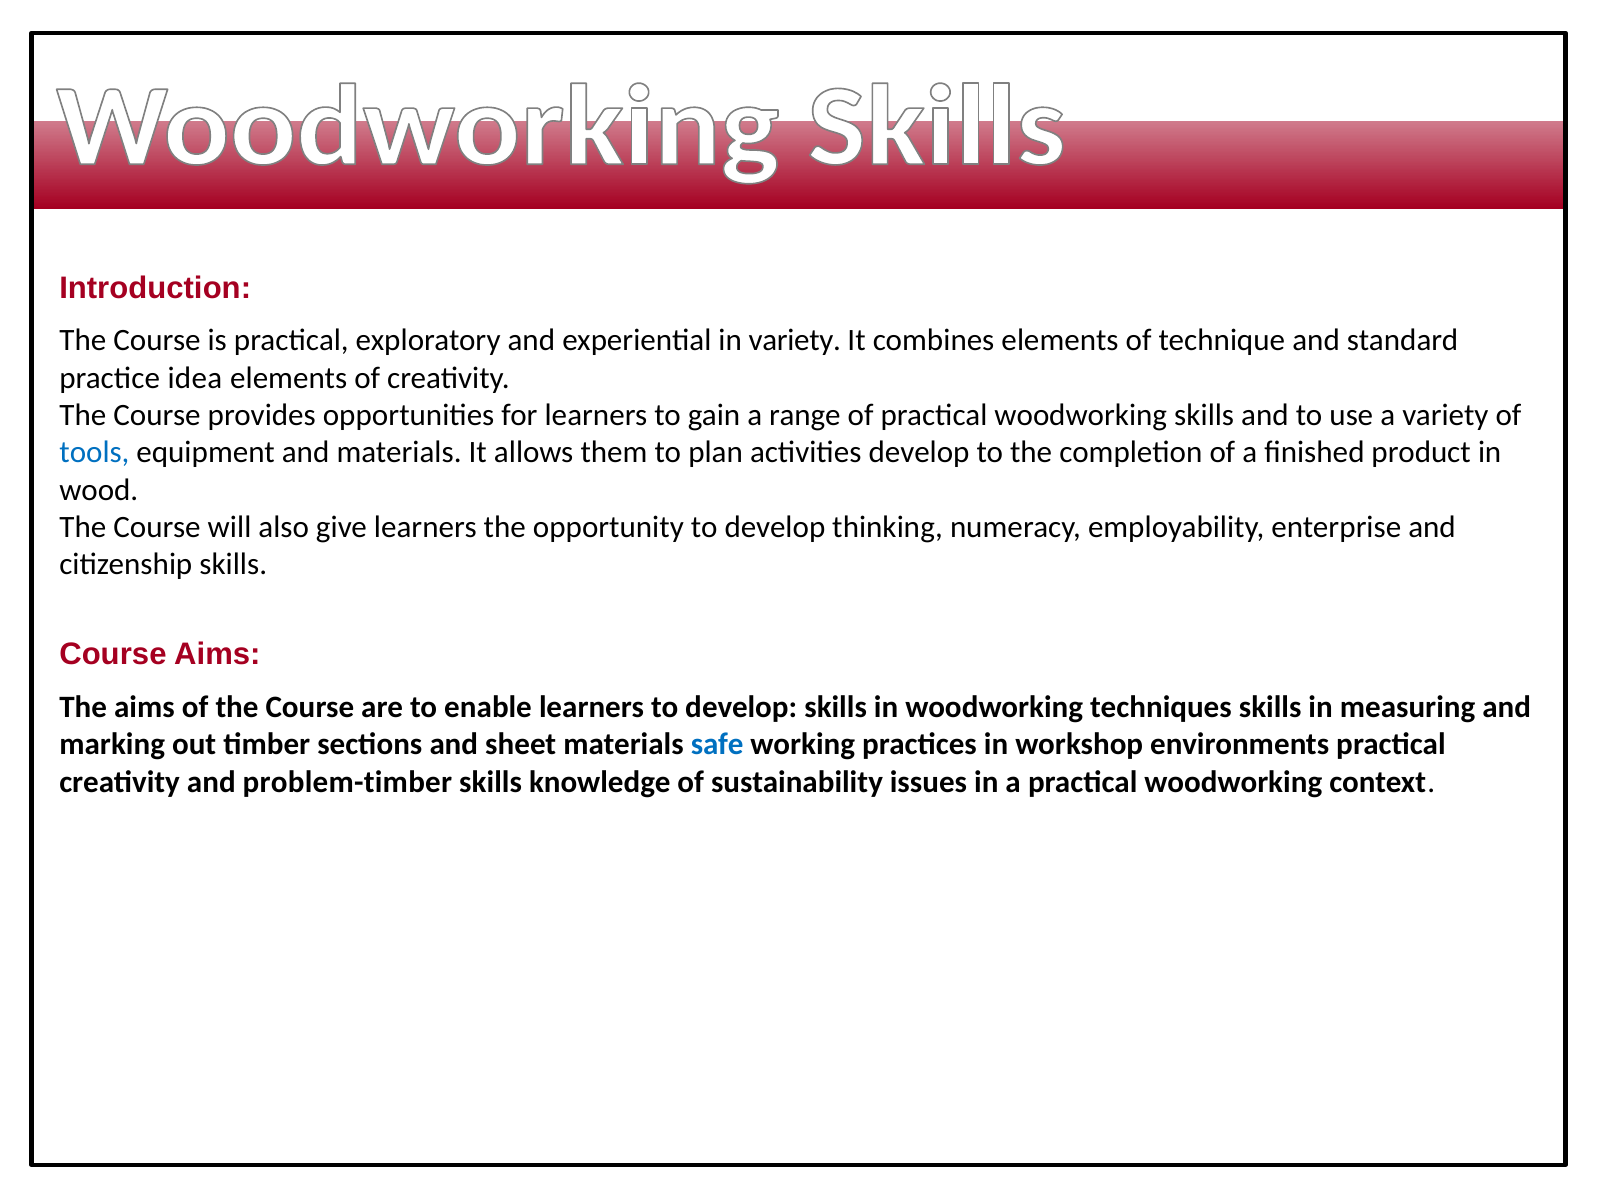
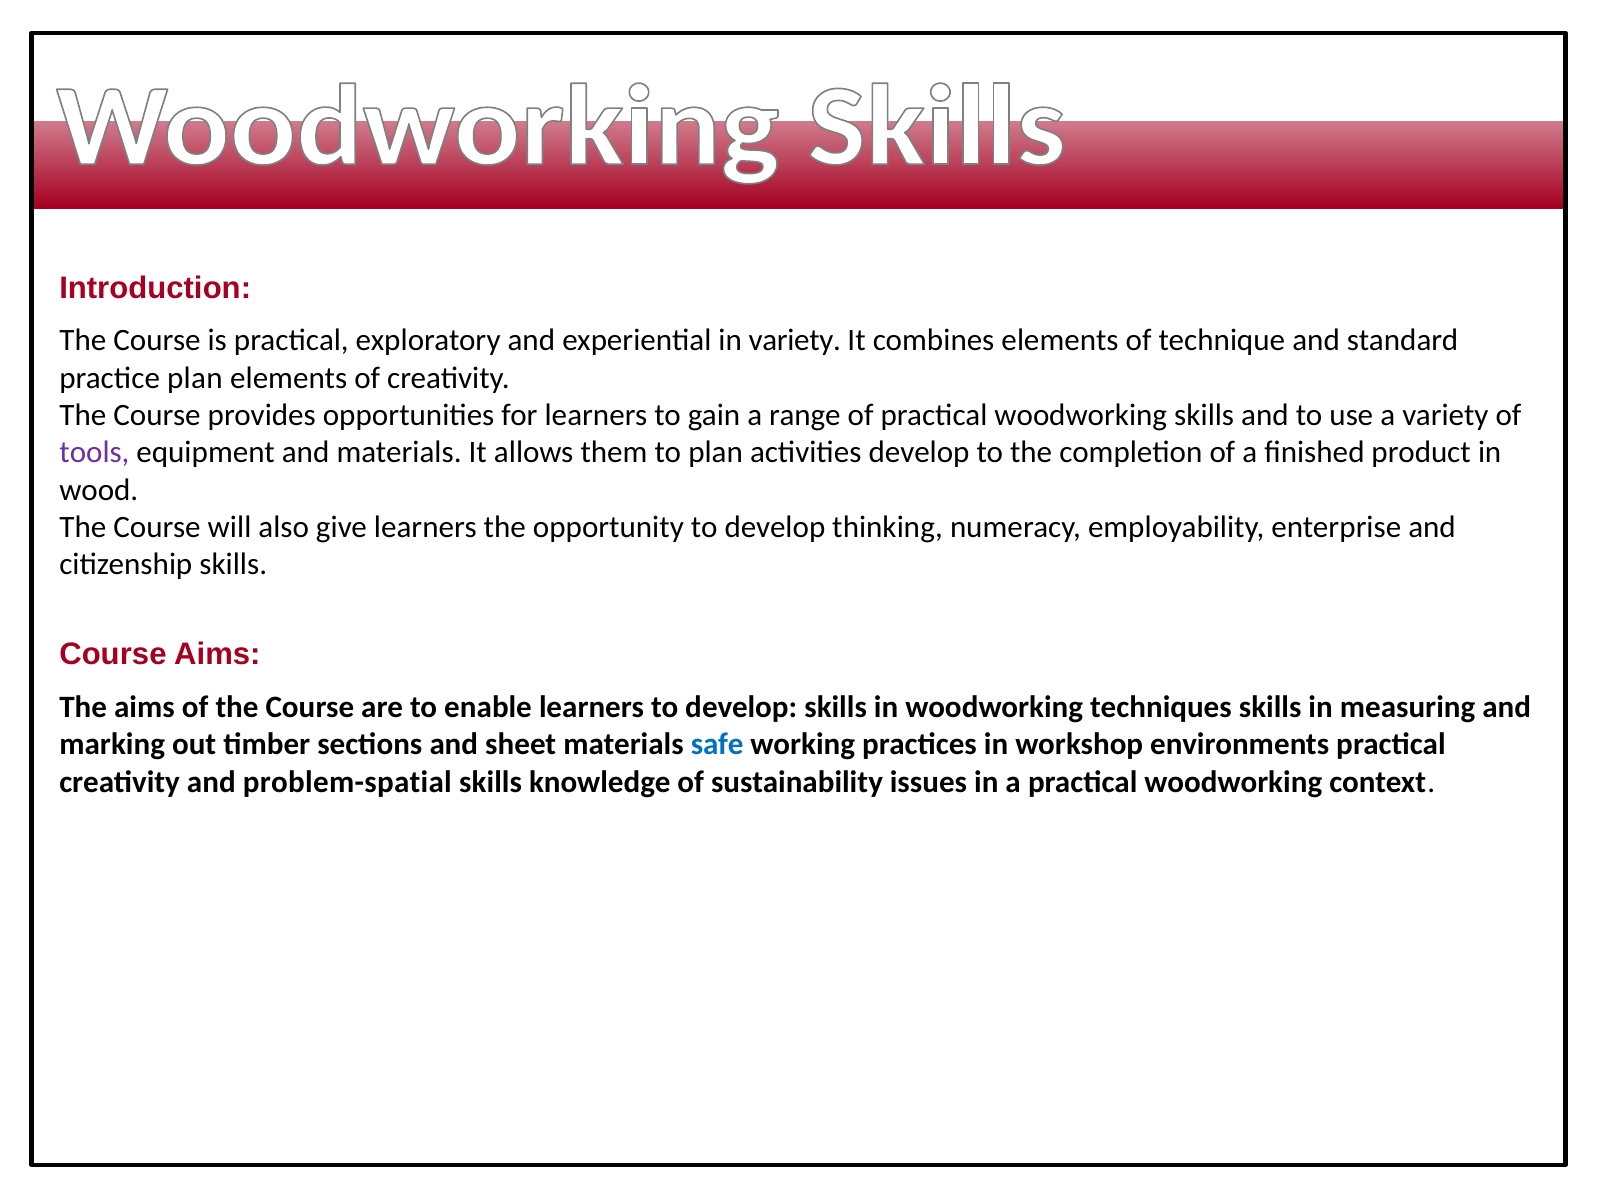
practice idea: idea -> plan (195, 378)
tools colour: blue -> purple (94, 453)
problem-timber: problem-timber -> problem-spatial (347, 782)
